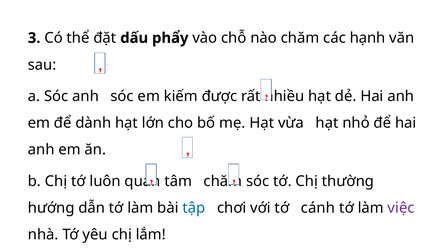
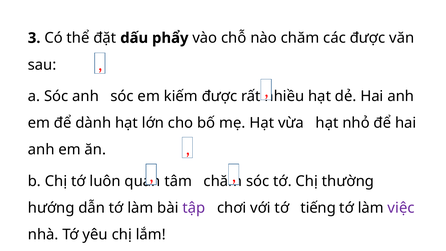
các hạnh: hạnh -> được (368, 38)
tập colour: blue -> purple (194, 208)
cánh: cánh -> tiếng (318, 208)
